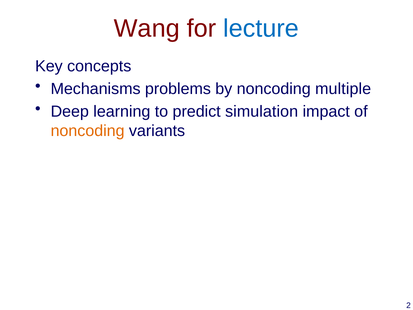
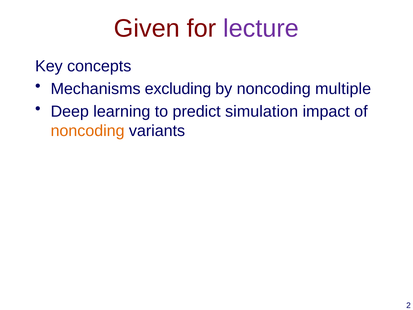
Wang: Wang -> Given (147, 28)
lecture colour: blue -> purple (261, 28)
problems: problems -> excluding (178, 89)
